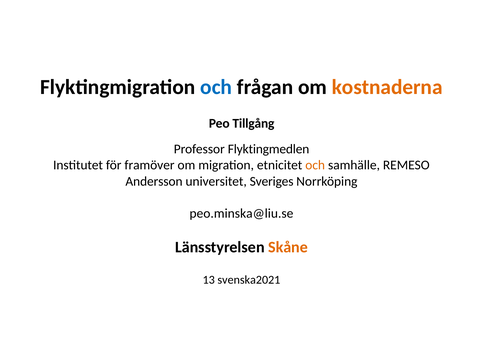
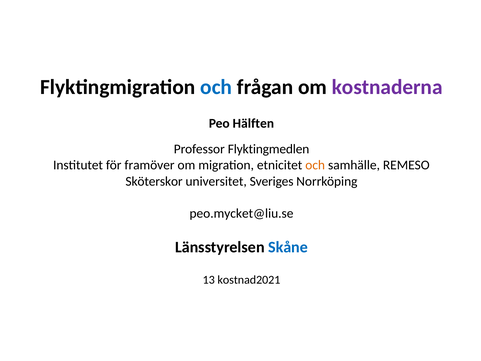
kostnaderna colour: orange -> purple (387, 87)
Tillgång: Tillgång -> Hälften (253, 123)
Andersson: Andersson -> Sköterskor (154, 181)
peo.minska@liu.se: peo.minska@liu.se -> peo.mycket@liu.se (241, 213)
Skåne colour: orange -> blue (288, 247)
svenska2021: svenska2021 -> kostnad2021 (249, 280)
